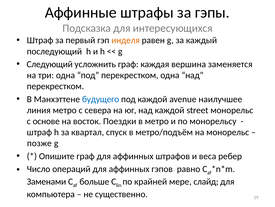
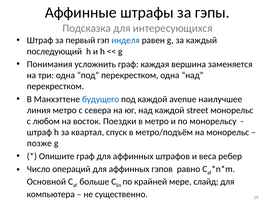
инделя colour: orange -> blue (126, 40)
Следующий: Следующий -> Понимания (50, 64)
основе: основе -> любом (46, 121)
Заменами: Заменами -> Основной (46, 181)
